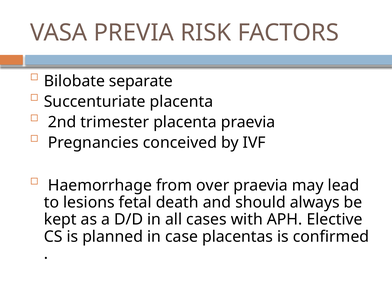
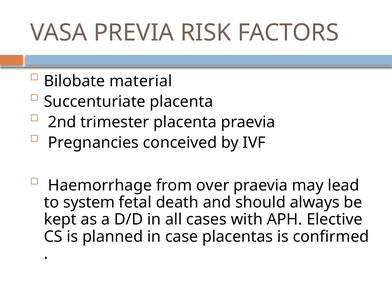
separate: separate -> material (141, 81)
lesions: lesions -> system (89, 202)
